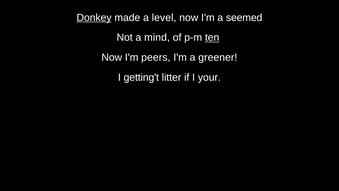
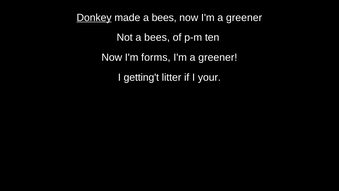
made a level: level -> bees (164, 18)
now I'm a seemed: seemed -> greener (244, 18)
Not a mind: mind -> bees (157, 37)
ten underline: present -> none (212, 37)
peers: peers -> forms (156, 57)
